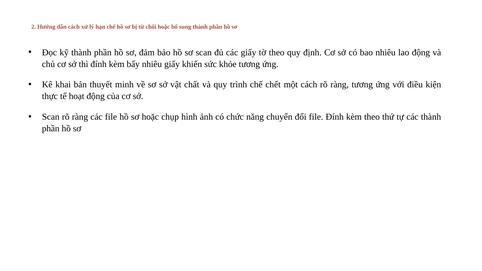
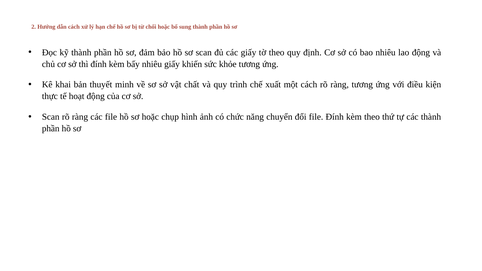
chết: chết -> xuất (273, 85)
